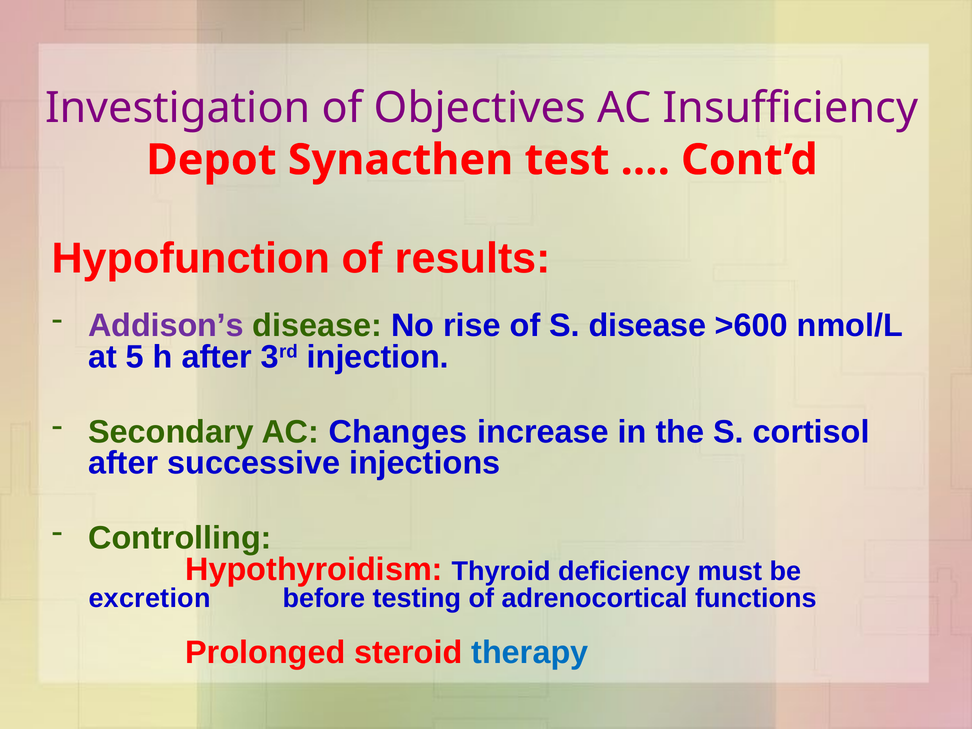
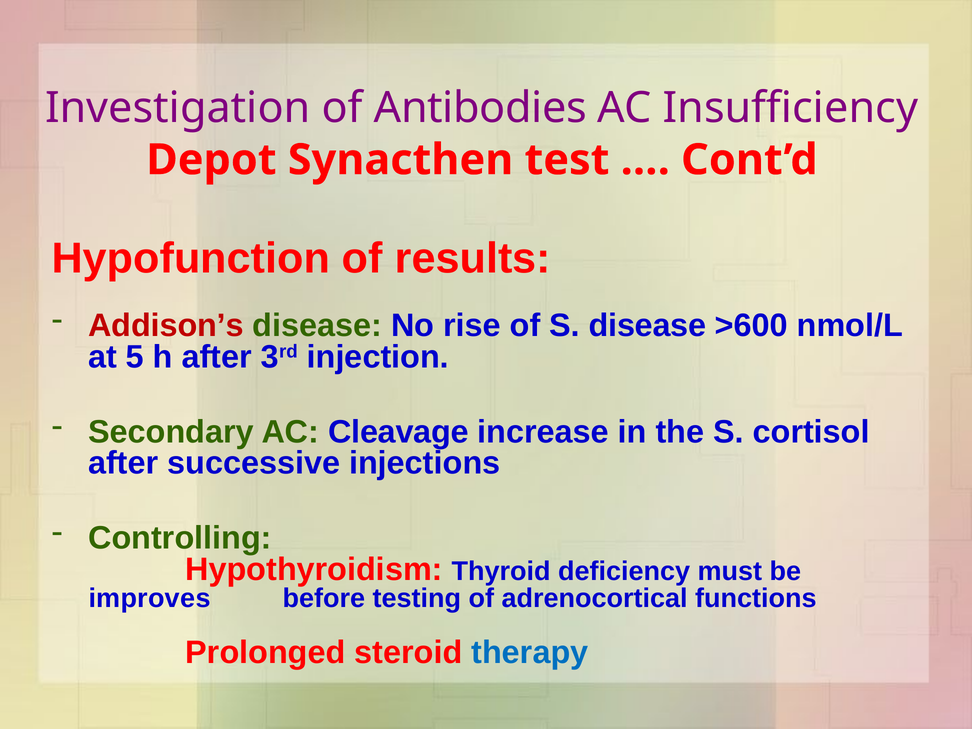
Objectives: Objectives -> Antibodies (480, 108)
Addison’s colour: purple -> red (166, 326)
Changes: Changes -> Cleavage (398, 432)
excretion: excretion -> improves (150, 598)
